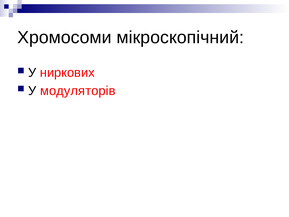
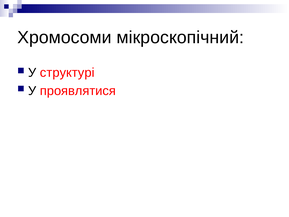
ниркових: ниркових -> структурі (67, 73)
модуляторів: модуляторів -> проявлятися (78, 91)
